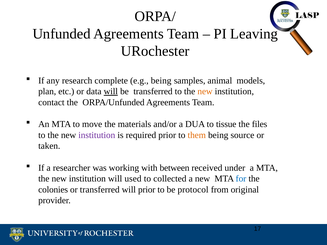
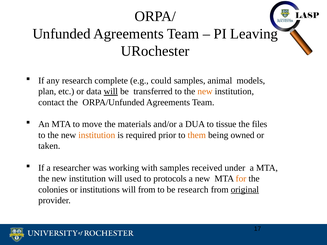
e.g being: being -> could (161, 81)
institution colour: purple -> orange (97, 135)
source: source -> owned (243, 135)
with between: between -> samples (174, 168)
collected: collected -> protocols (170, 179)
for colour: blue -> orange (241, 179)
or transferred: transferred -> institutions (100, 190)
will prior: prior -> from (147, 190)
be protocol: protocol -> research (193, 190)
original underline: none -> present (245, 190)
